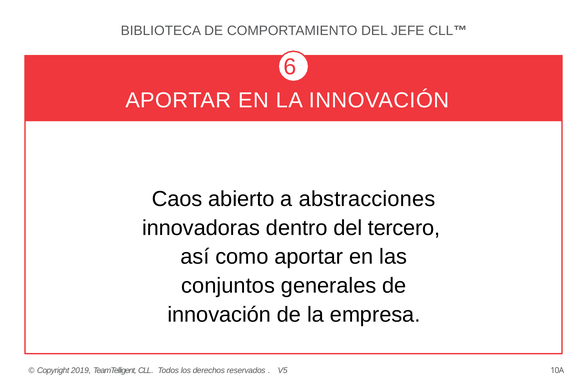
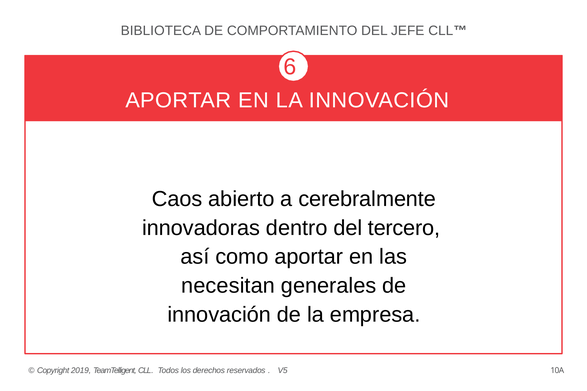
abstracciones: abstracciones -> cerebralmente (367, 199)
conjuntos: conjuntos -> necesitan (228, 286)
